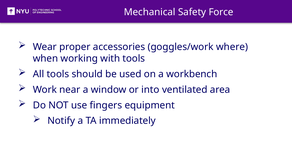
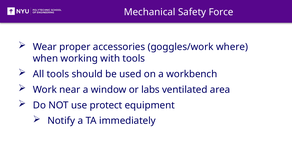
into: into -> labs (150, 90)
fingers: fingers -> protect (106, 105)
